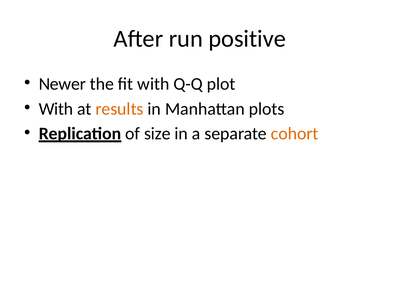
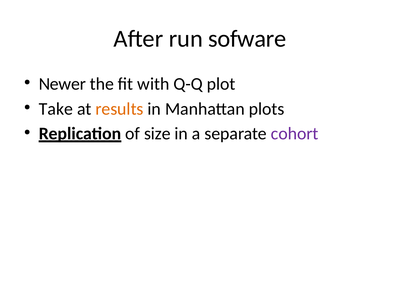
positive: positive -> sofware (247, 39)
With: With -> Take (56, 109)
cohort colour: orange -> purple (295, 134)
